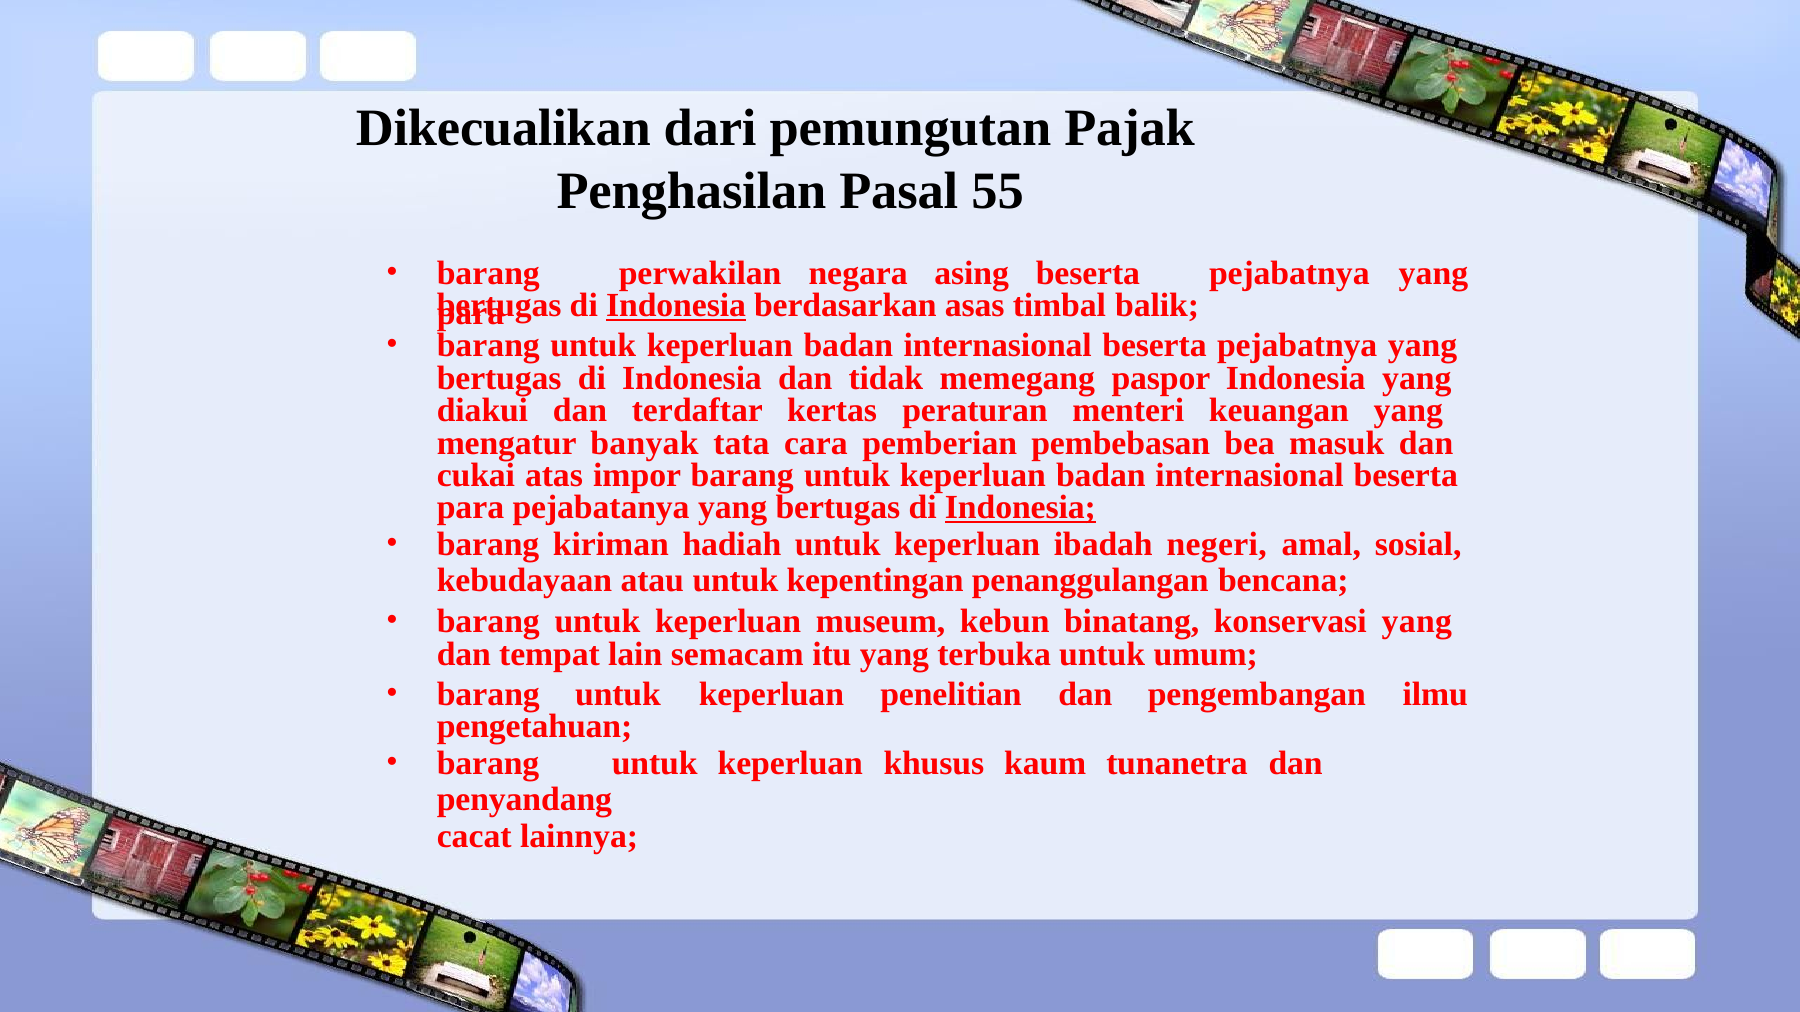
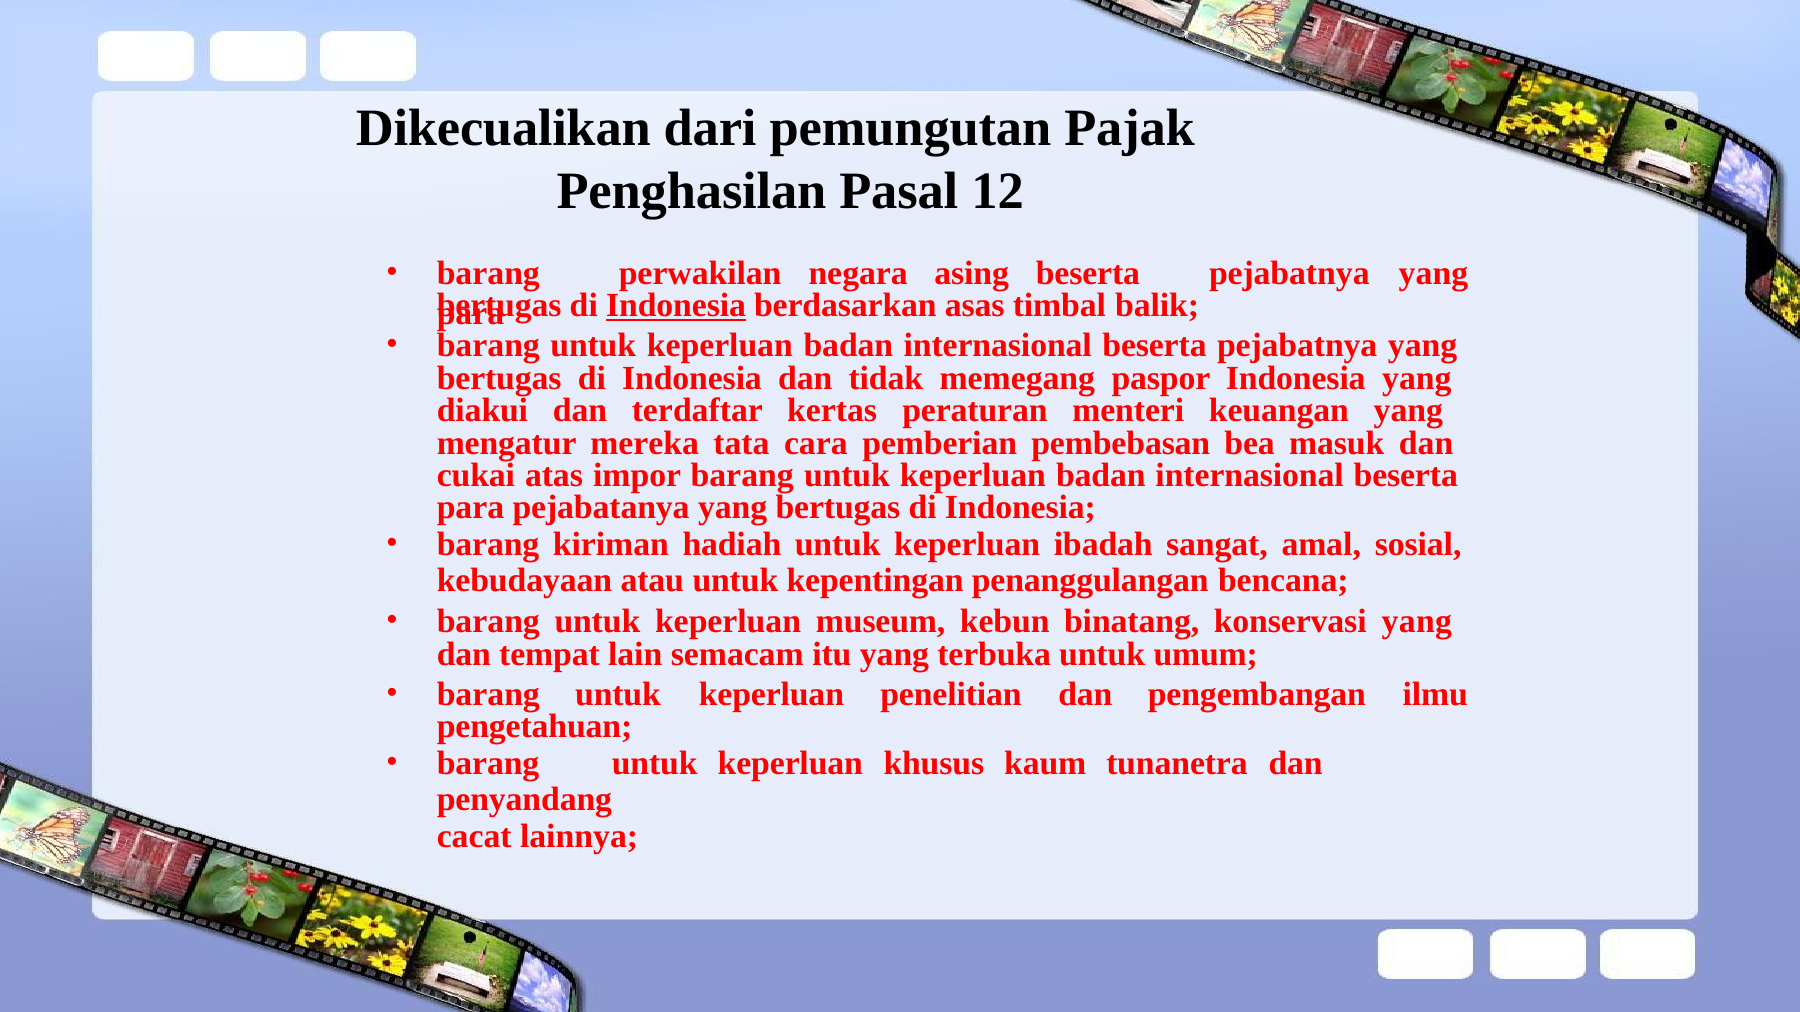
55: 55 -> 12 (998, 191)
banyak: banyak -> mereka (645, 443)
Indonesia underline: present -> none (1020, 508)
negeri: negeri -> sangat (1217, 545)
